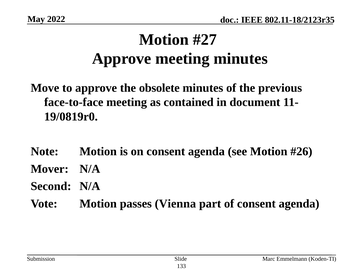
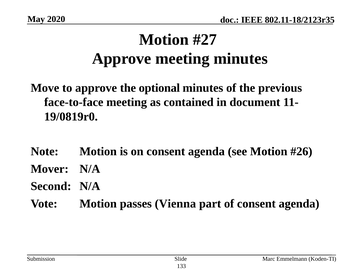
2022: 2022 -> 2020 (56, 19)
obsolete: obsolete -> optional (159, 88)
